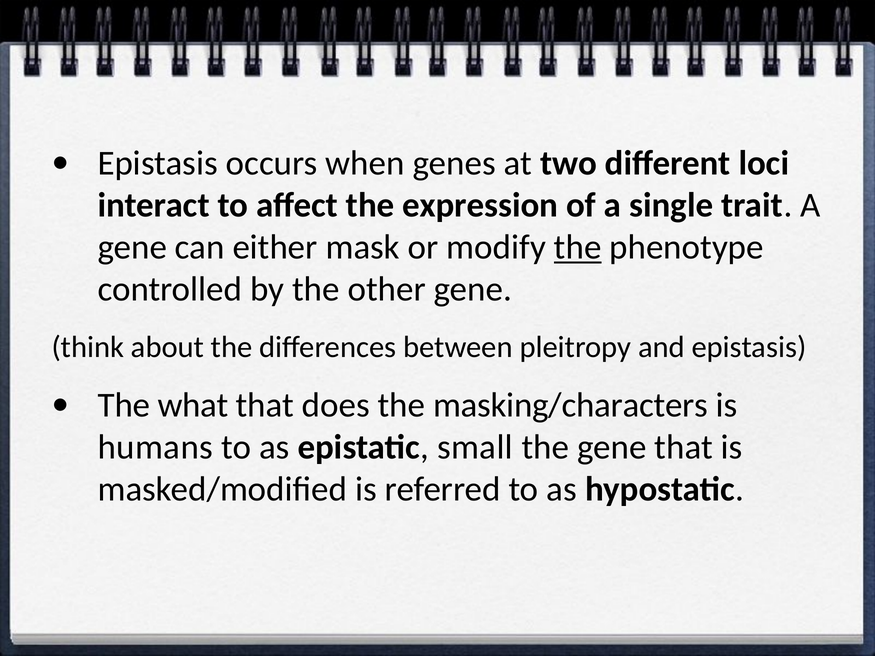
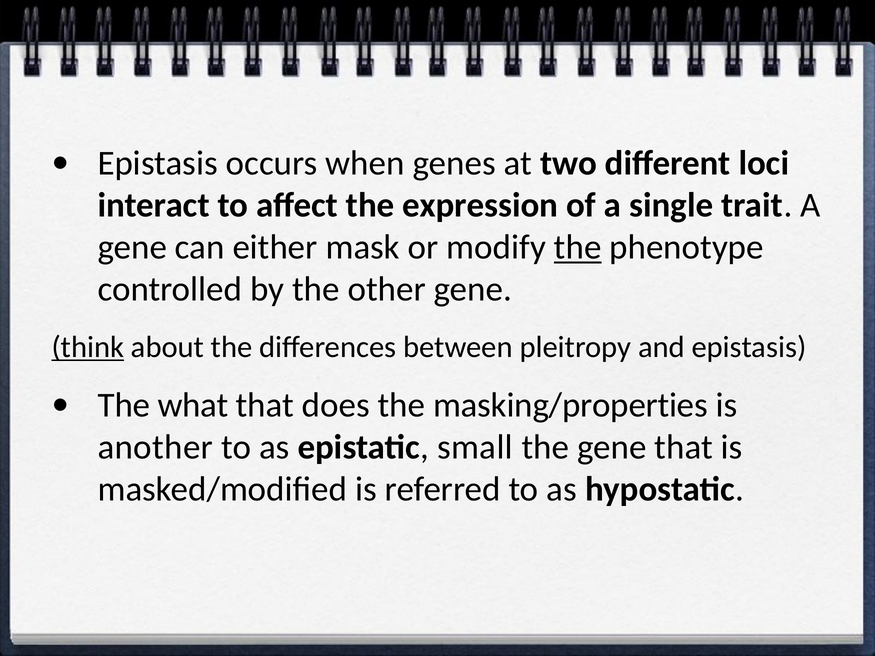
think underline: none -> present (88, 347)
masking/characters: masking/characters -> masking/properties (570, 406)
humans: humans -> another (155, 448)
